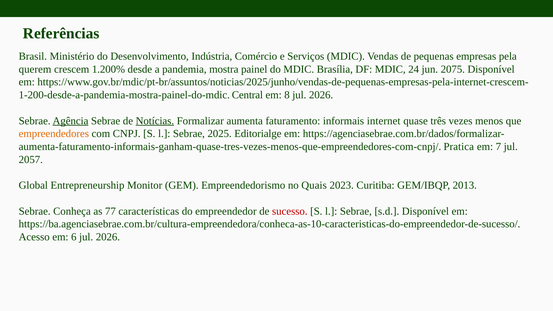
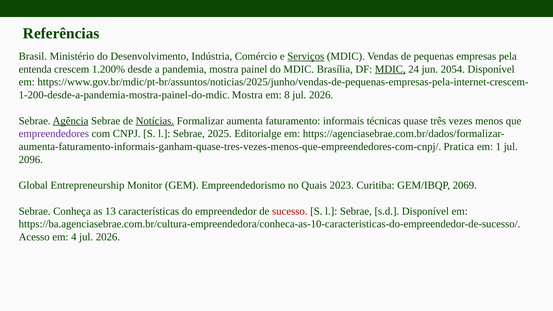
Serviços underline: none -> present (306, 56)
querem: querem -> entenda (35, 69)
MDIC underline: none -> present (390, 69)
2075: 2075 -> 2054 (453, 69)
Central: Central -> Mostra (247, 95)
internet: internet -> técnicas (384, 121)
empreendedores colour: orange -> purple (54, 134)
7: 7 -> 1 (498, 147)
2057: 2057 -> 2096 (31, 160)
2013: 2013 -> 2069 (465, 185)
77: 77 -> 13 (110, 211)
6: 6 -> 4 (74, 237)
